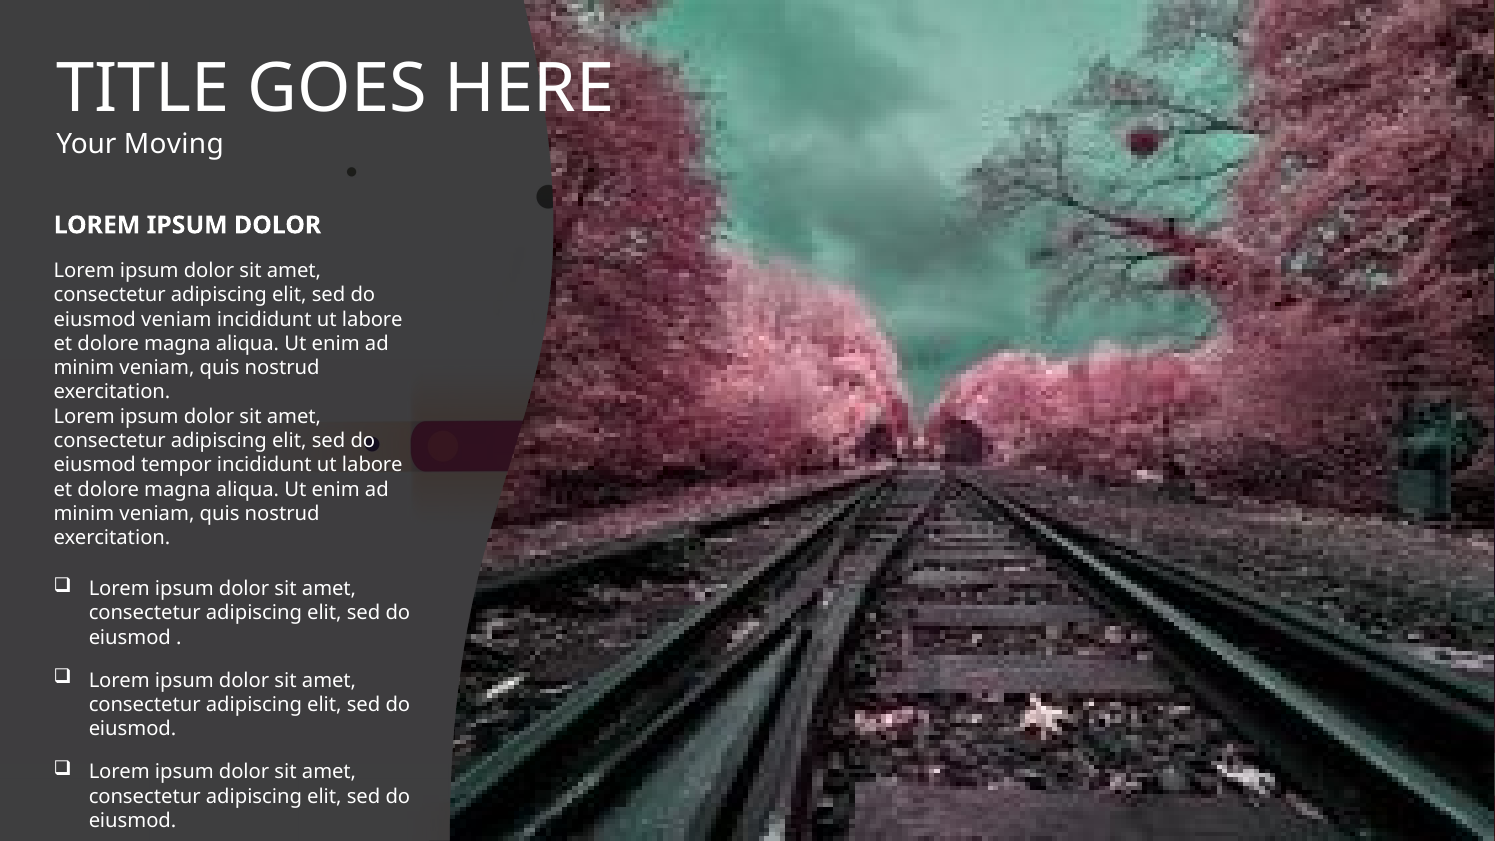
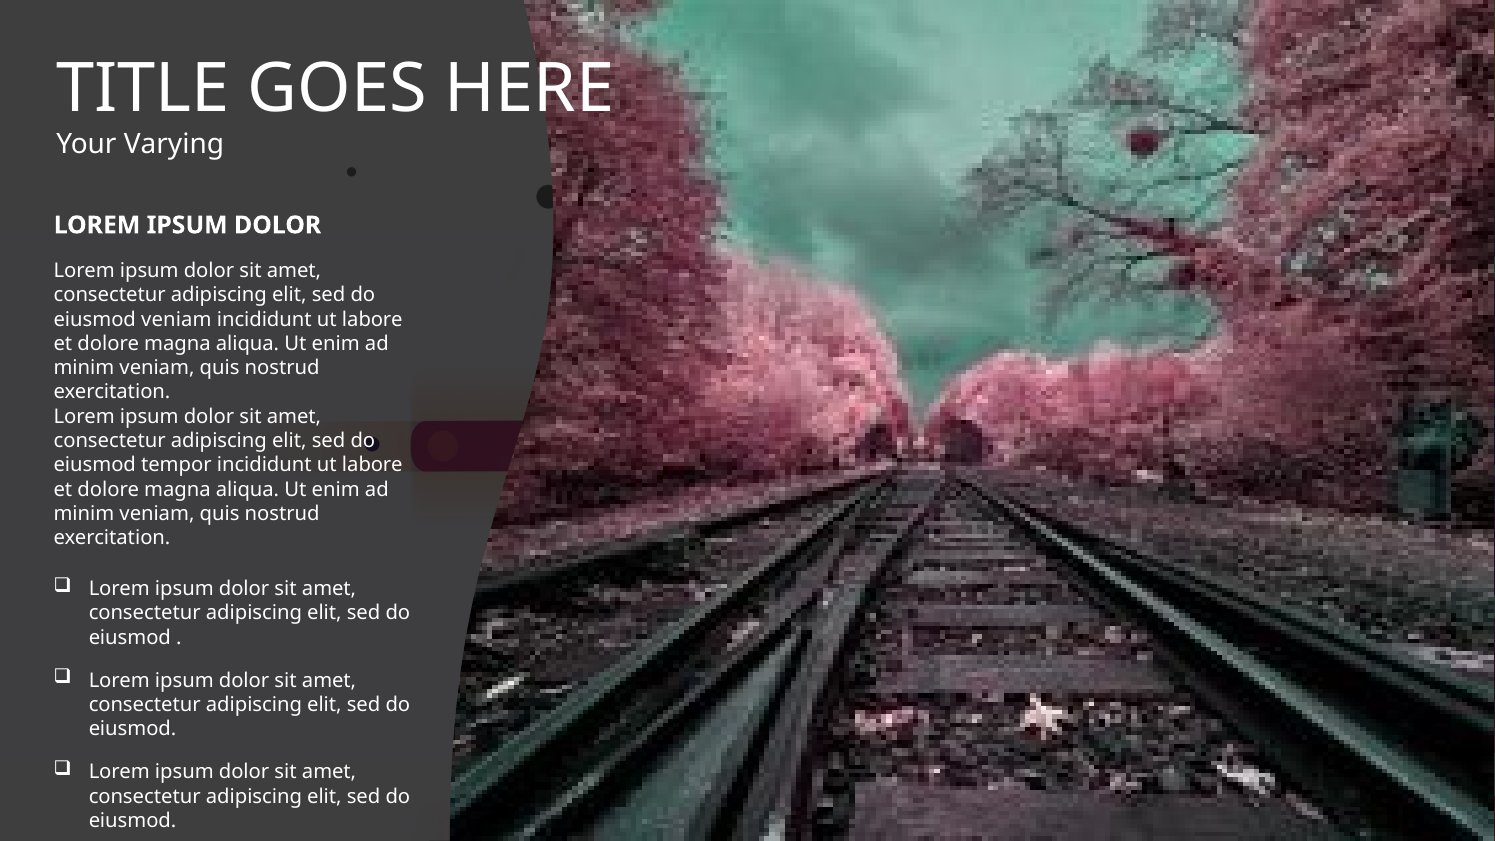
Moving: Moving -> Varying (174, 144)
